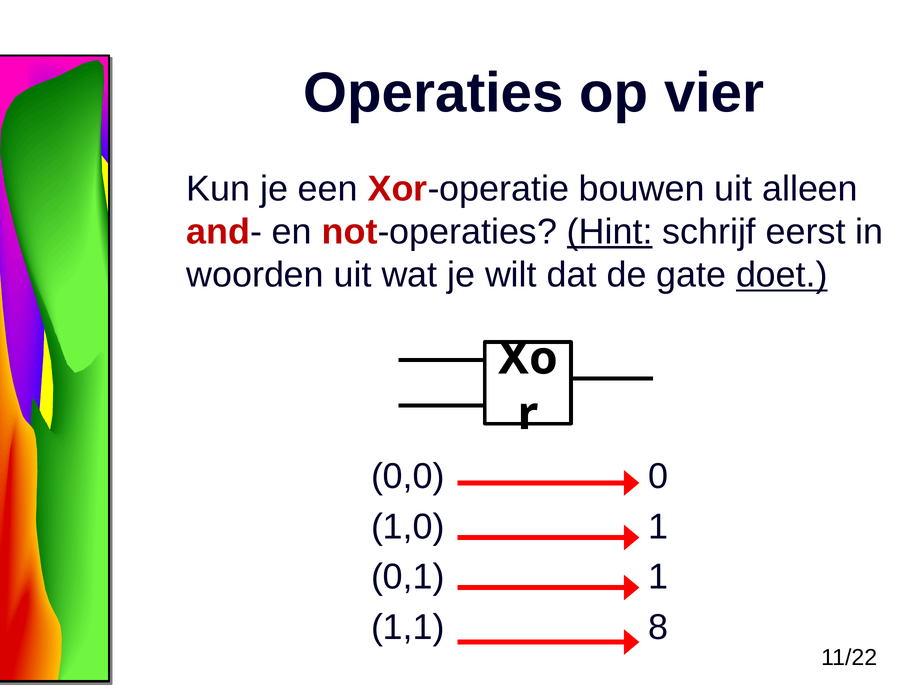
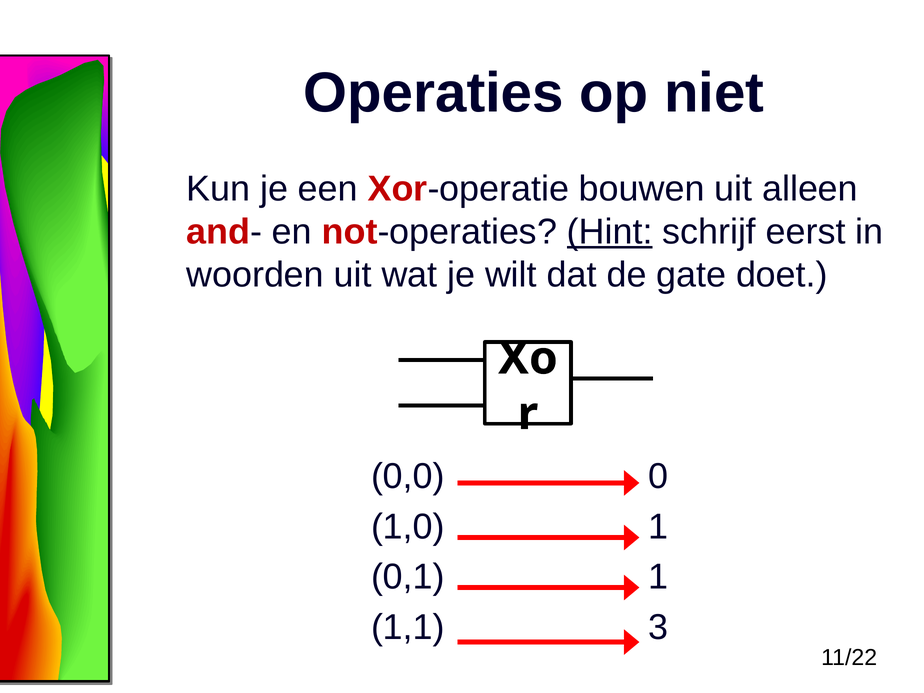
vier: vier -> niet (714, 93)
doet underline: present -> none (782, 275)
8: 8 -> 3 (658, 627)
